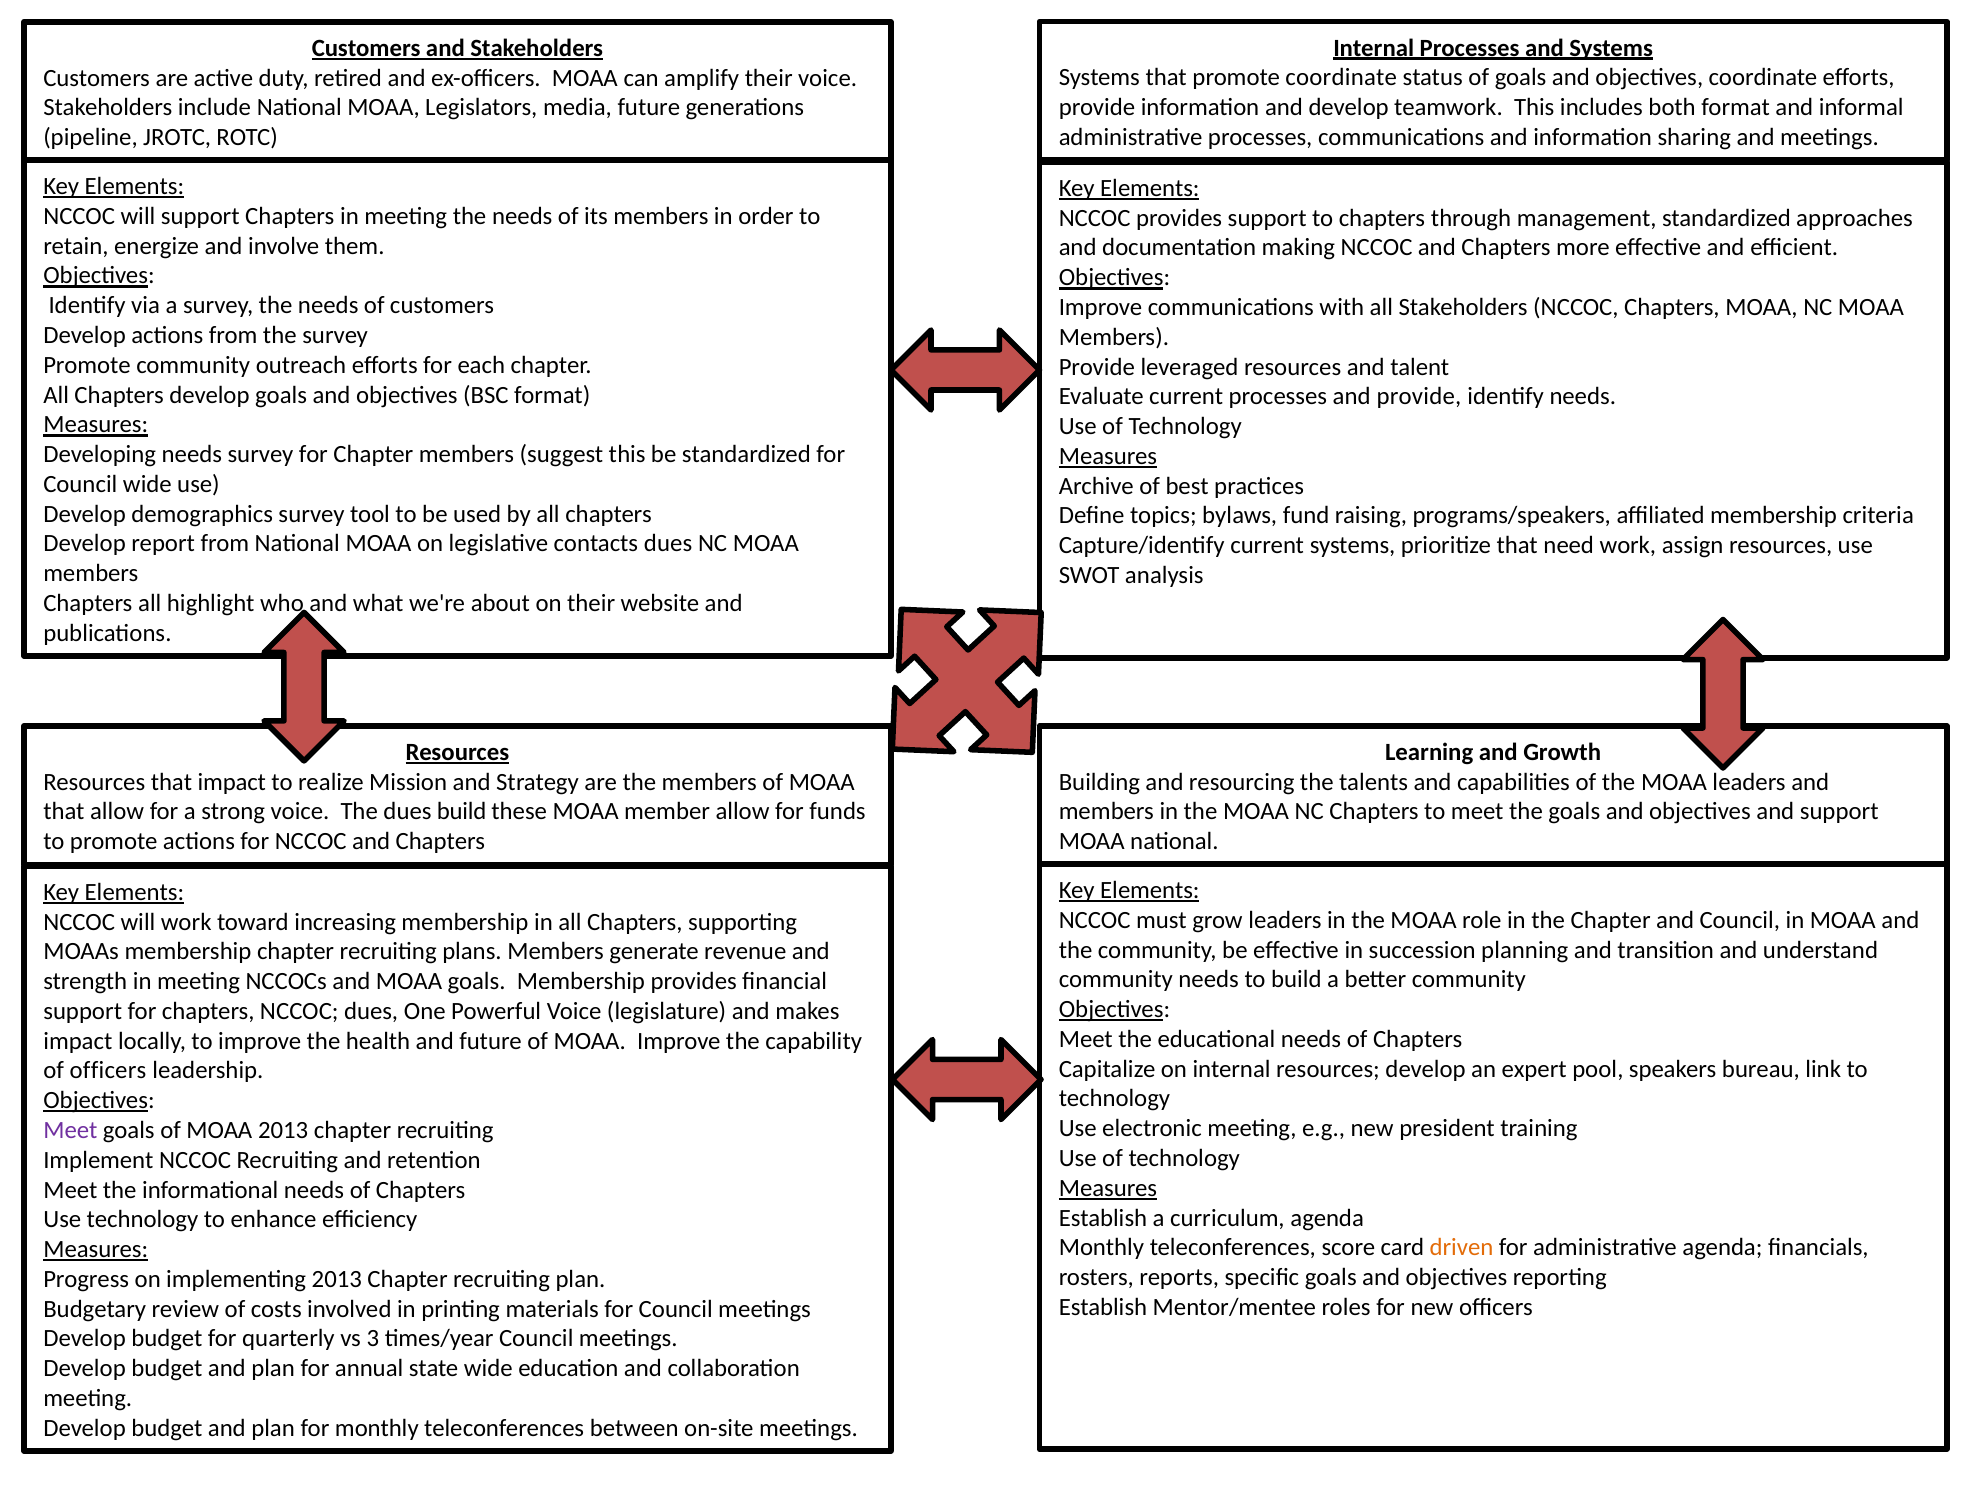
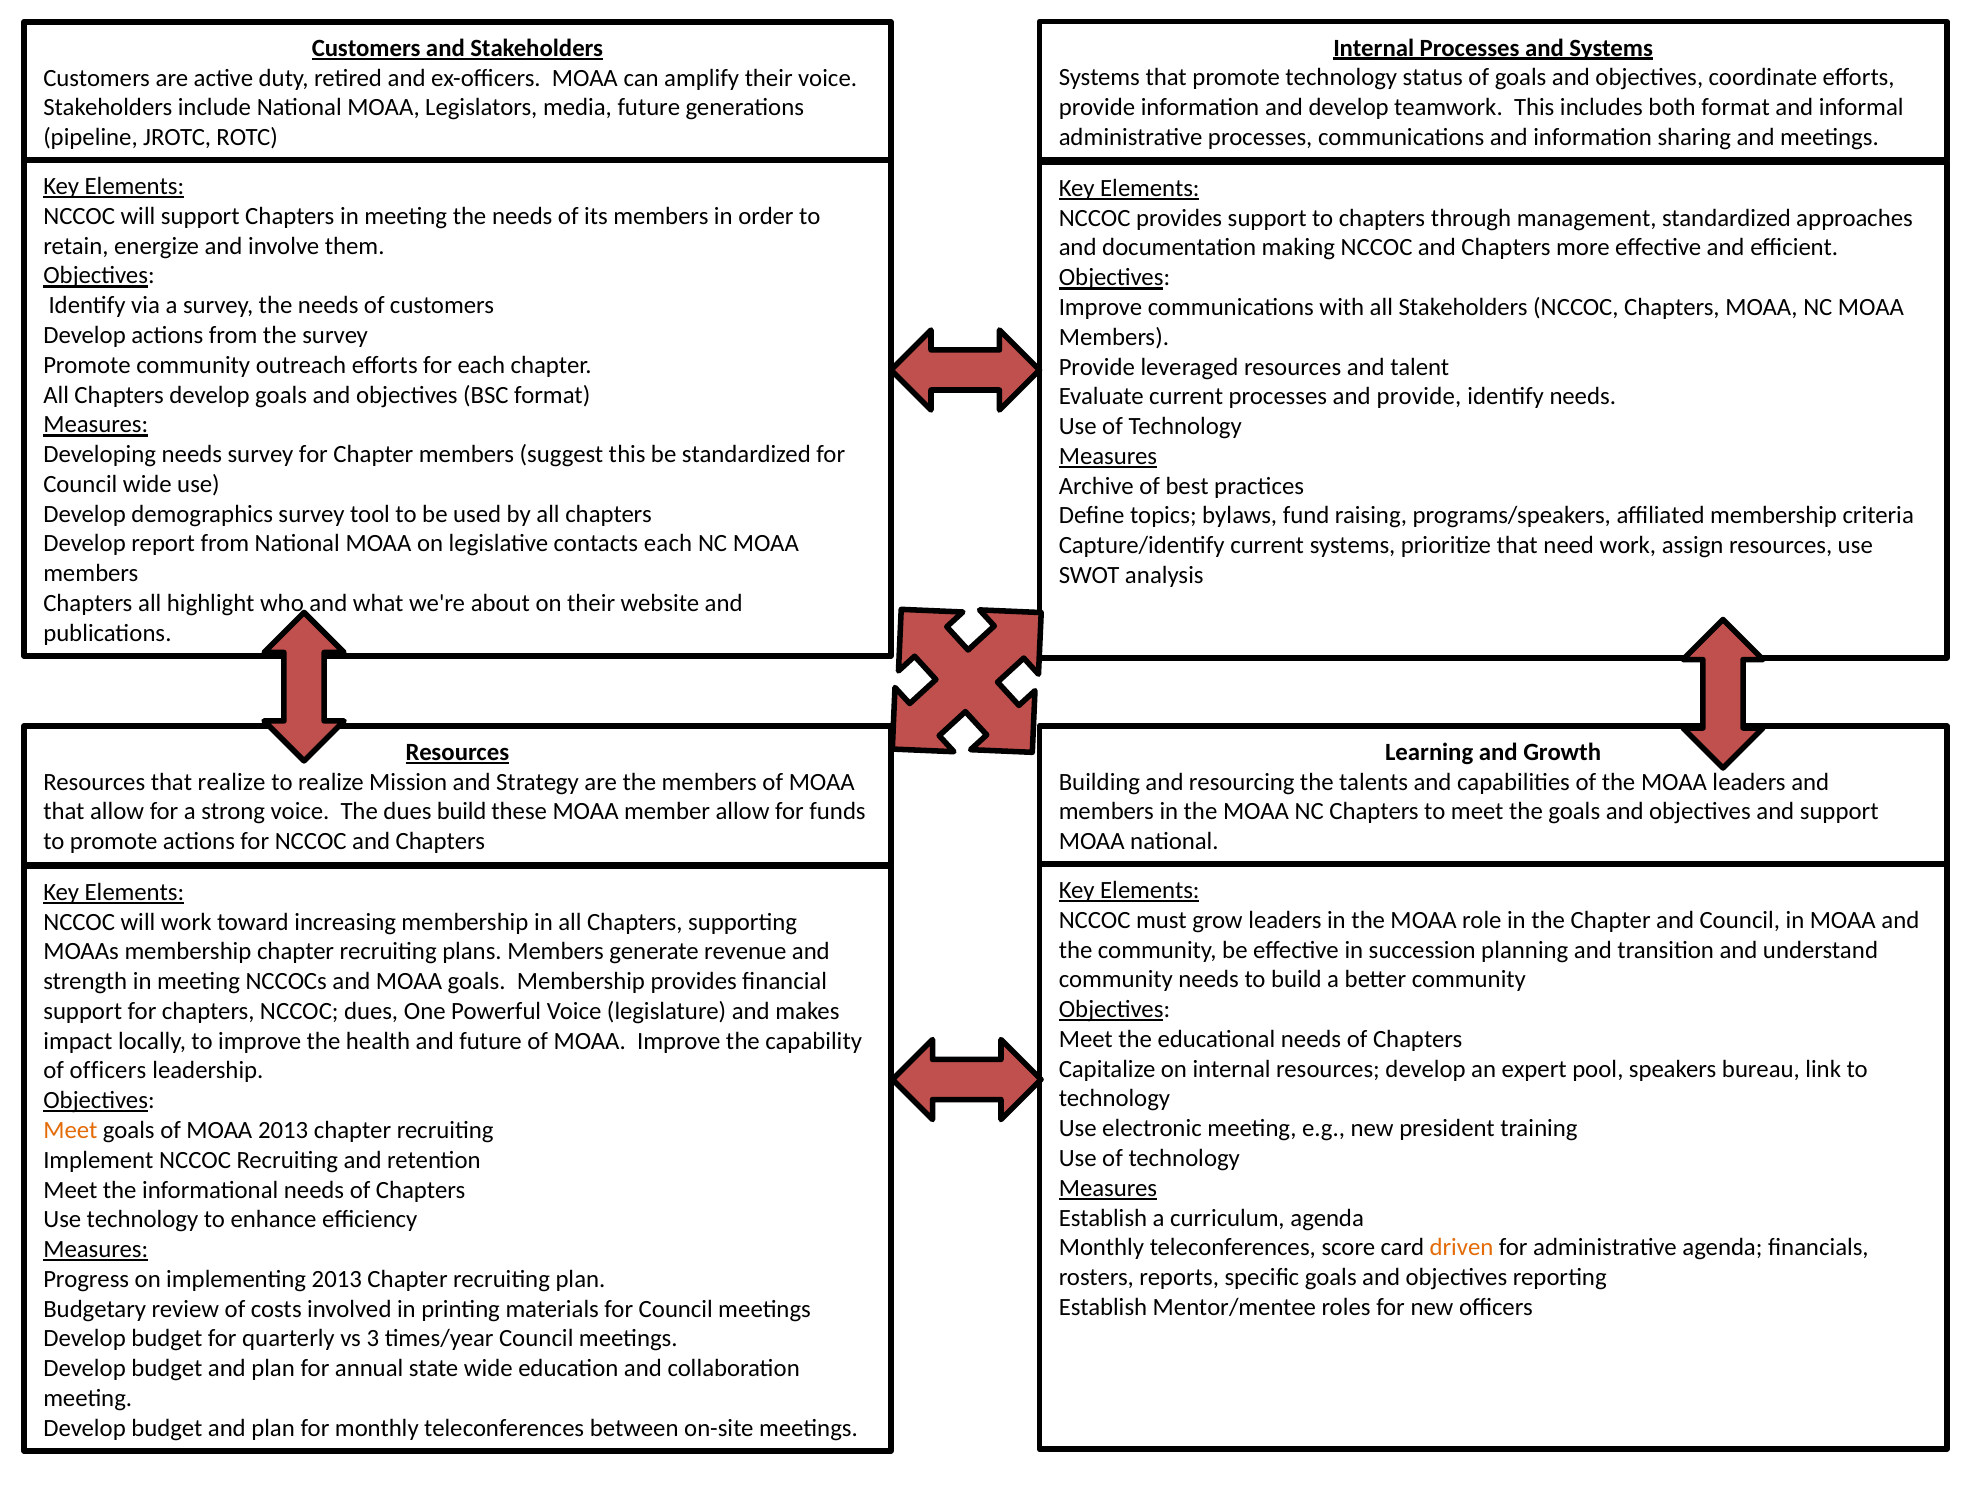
promote coordinate: coordinate -> technology (1341, 78)
contacts dues: dues -> each (668, 544)
that impact: impact -> realize (232, 782)
Meet colour: purple -> orange (70, 1130)
